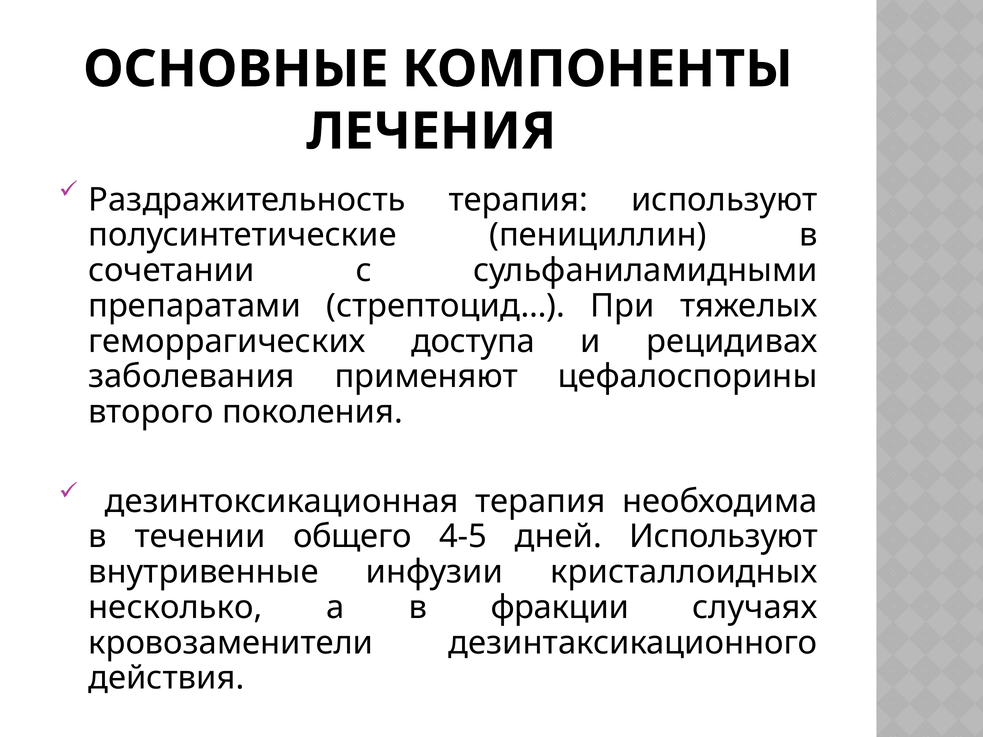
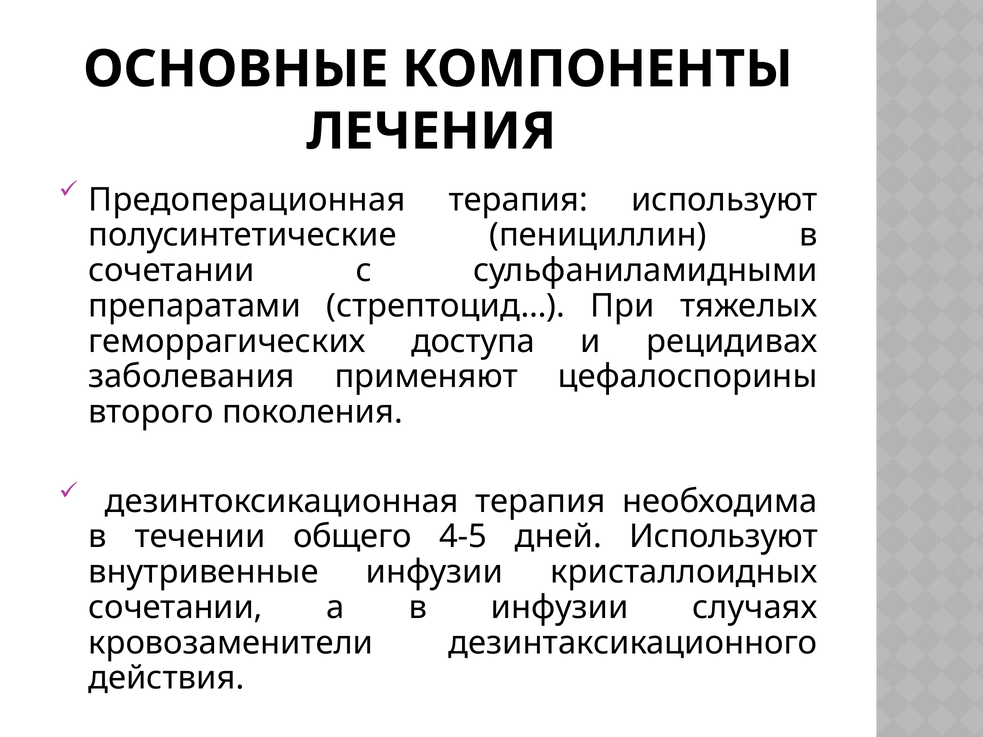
Раздражительность: Раздражительность -> Предоперационная (247, 200)
несколько: несколько -> сочетании (175, 608)
в фракции: фракции -> инфузии (560, 608)
